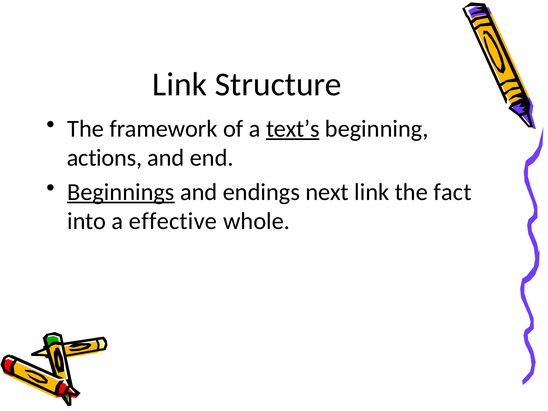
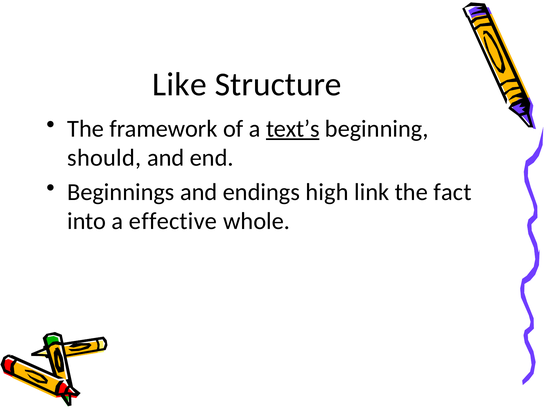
Link: Link -> Like (180, 85)
actions: actions -> should (104, 158)
Beginnings underline: present -> none (121, 192)
next: next -> high (327, 192)
